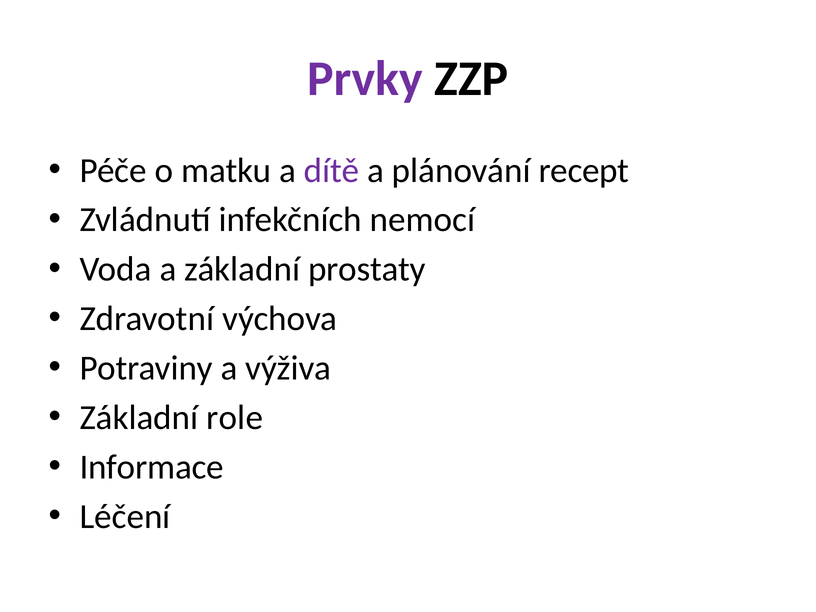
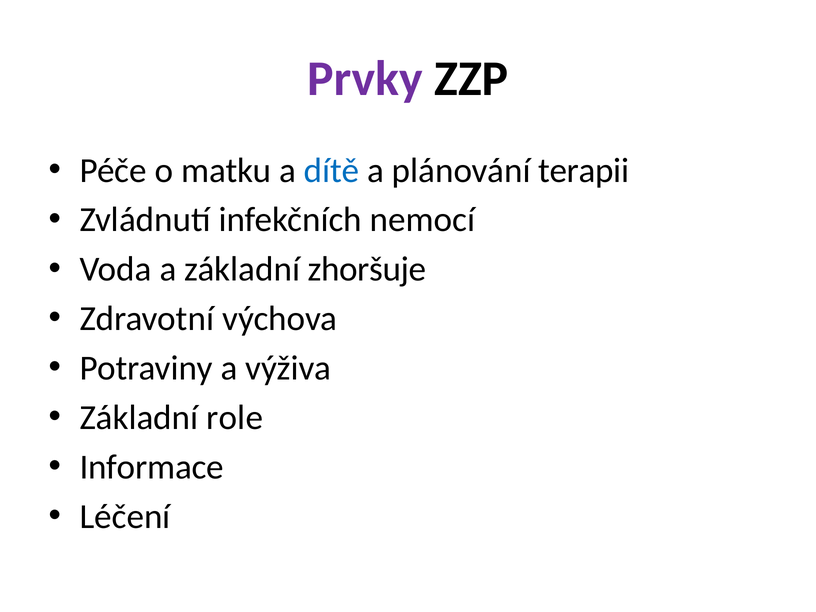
dítě colour: purple -> blue (332, 170)
recept: recept -> terapii (584, 170)
prostaty: prostaty -> zhoršuje (367, 269)
